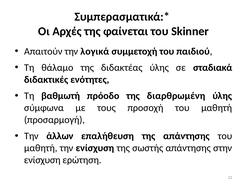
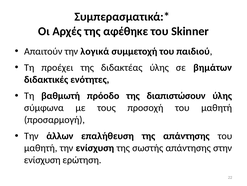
φαίνεται: φαίνεται -> αφέθηκε (126, 31)
θάλαμο: θάλαμο -> προέχει (57, 67)
σταδιακά: σταδιακά -> βημάτων (213, 67)
διαρθρωμένη: διαρθρωμένη -> διαπιστώσουν (176, 95)
